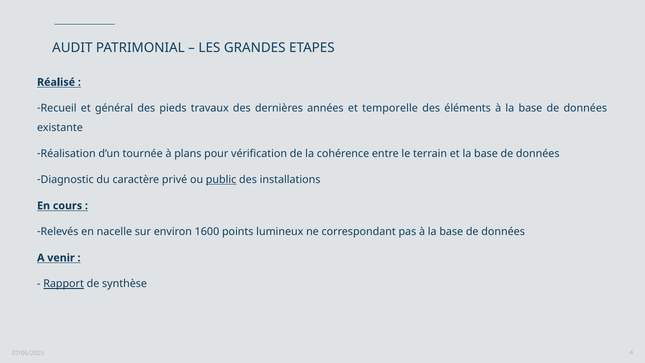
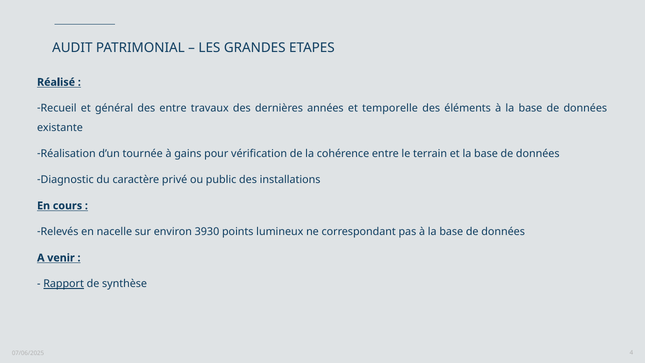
des pieds: pieds -> entre (173, 108)
plans: plans -> gains (188, 154)
public underline: present -> none (221, 180)
1600: 1600 -> 3930 (207, 232)
